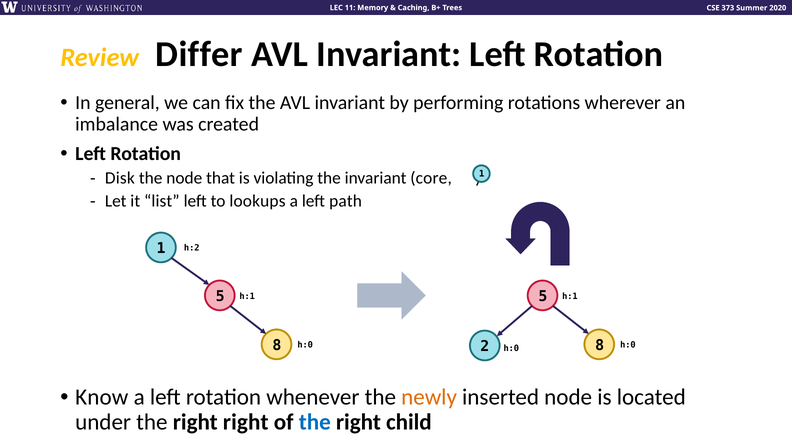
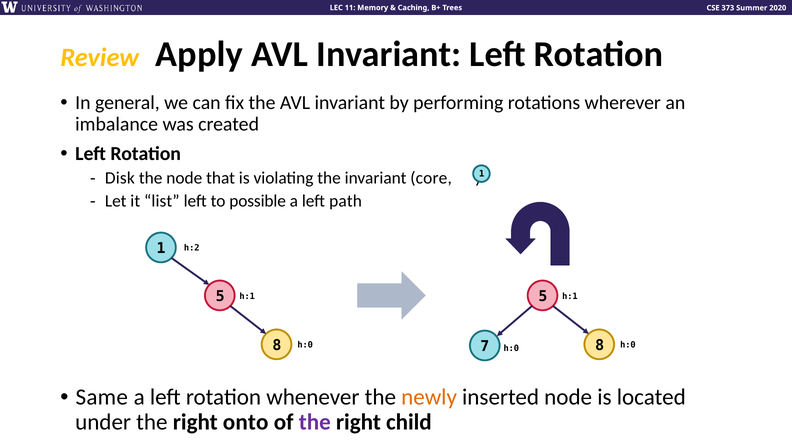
Differ: Differ -> Apply (199, 54)
lookups: lookups -> possible (258, 201)
2: 2 -> 7 (485, 346)
Know: Know -> Same (102, 397)
right right: right -> onto (246, 422)
the colour: blue -> purple (315, 422)
